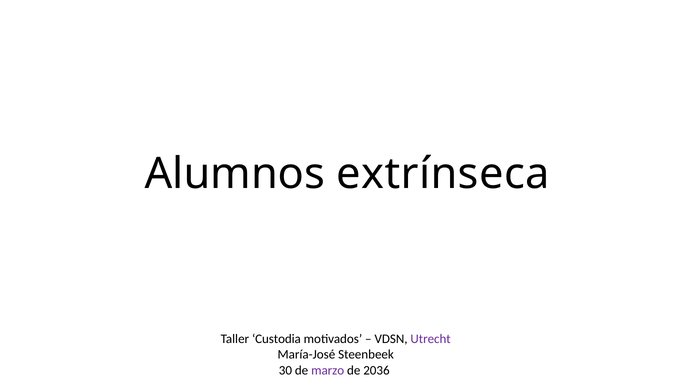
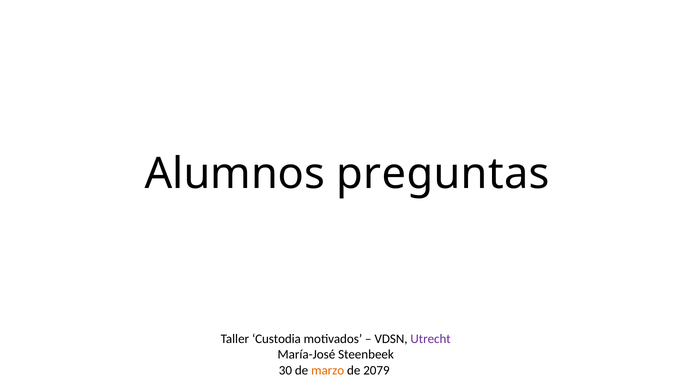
extrínseca: extrínseca -> preguntas (443, 174)
marzo colour: purple -> orange (328, 370)
2036: 2036 -> 2079 (376, 370)
